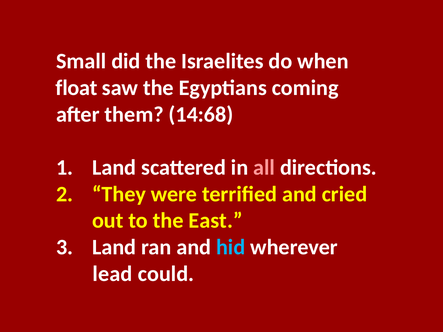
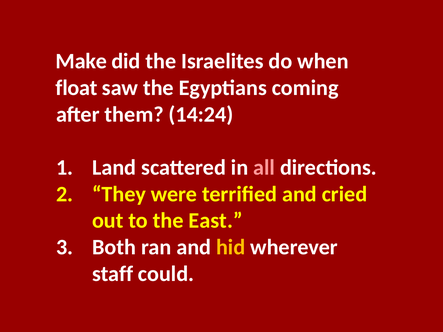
Small: Small -> Make (81, 61)
14:68: 14:68 -> 14:24 (201, 114)
Land: Land -> Both (114, 247)
hid colour: light blue -> yellow (231, 247)
lead: lead -> staff (113, 274)
